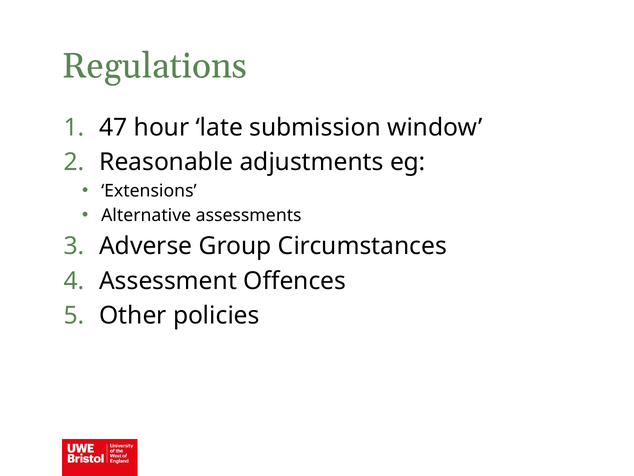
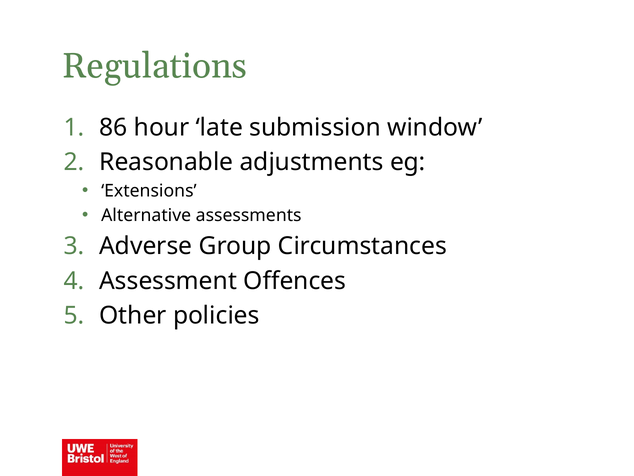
47: 47 -> 86 (113, 128)
